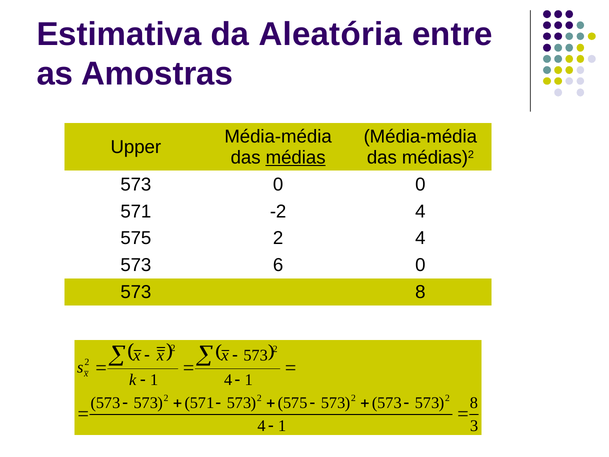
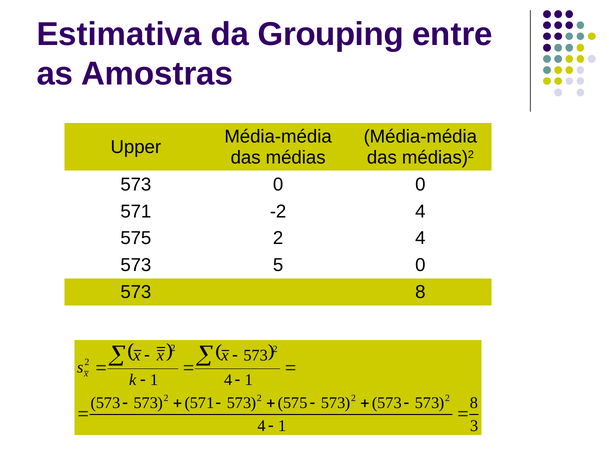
Aleatória: Aleatória -> Grouping (331, 34)
médias underline: present -> none (296, 157)
6: 6 -> 5 (278, 265)
